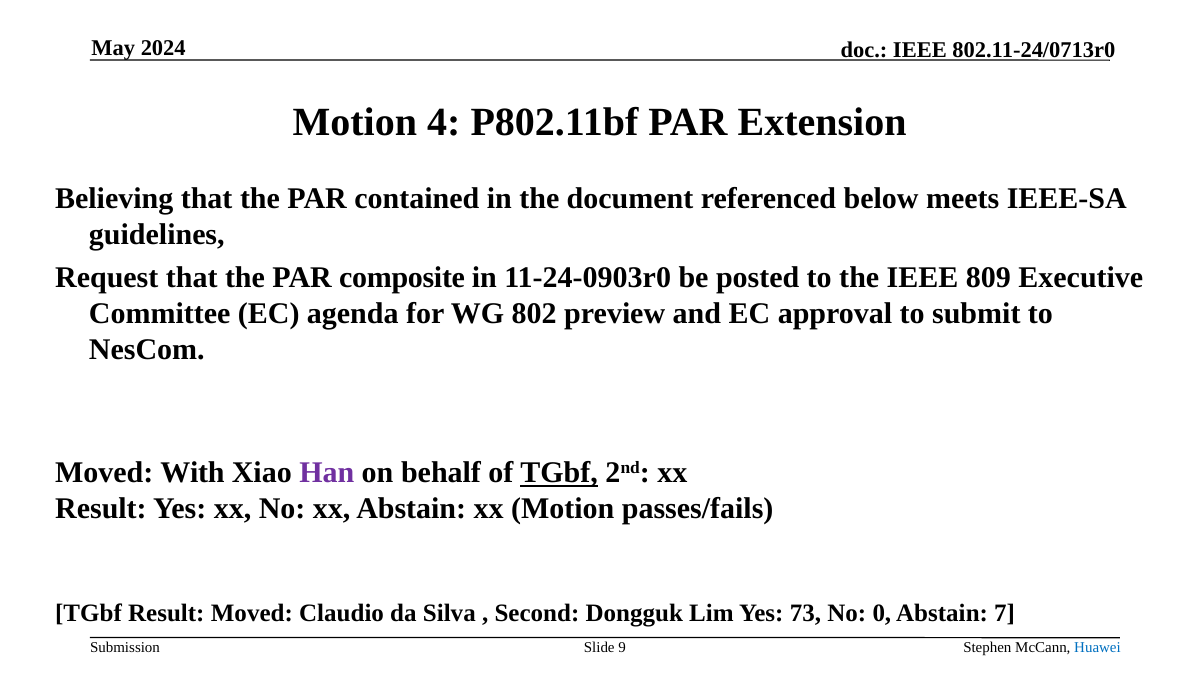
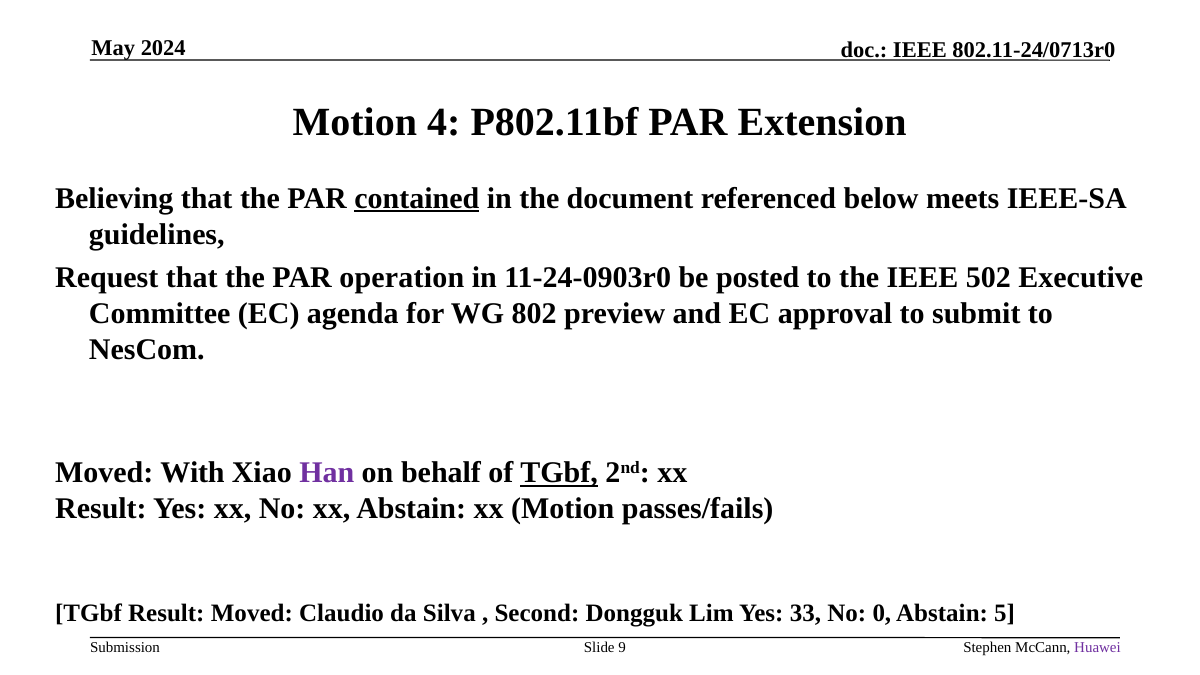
contained underline: none -> present (417, 198)
composite: composite -> operation (402, 278)
809: 809 -> 502 (988, 278)
73: 73 -> 33 (805, 614)
7: 7 -> 5 (1005, 614)
Huawei colour: blue -> purple (1097, 647)
